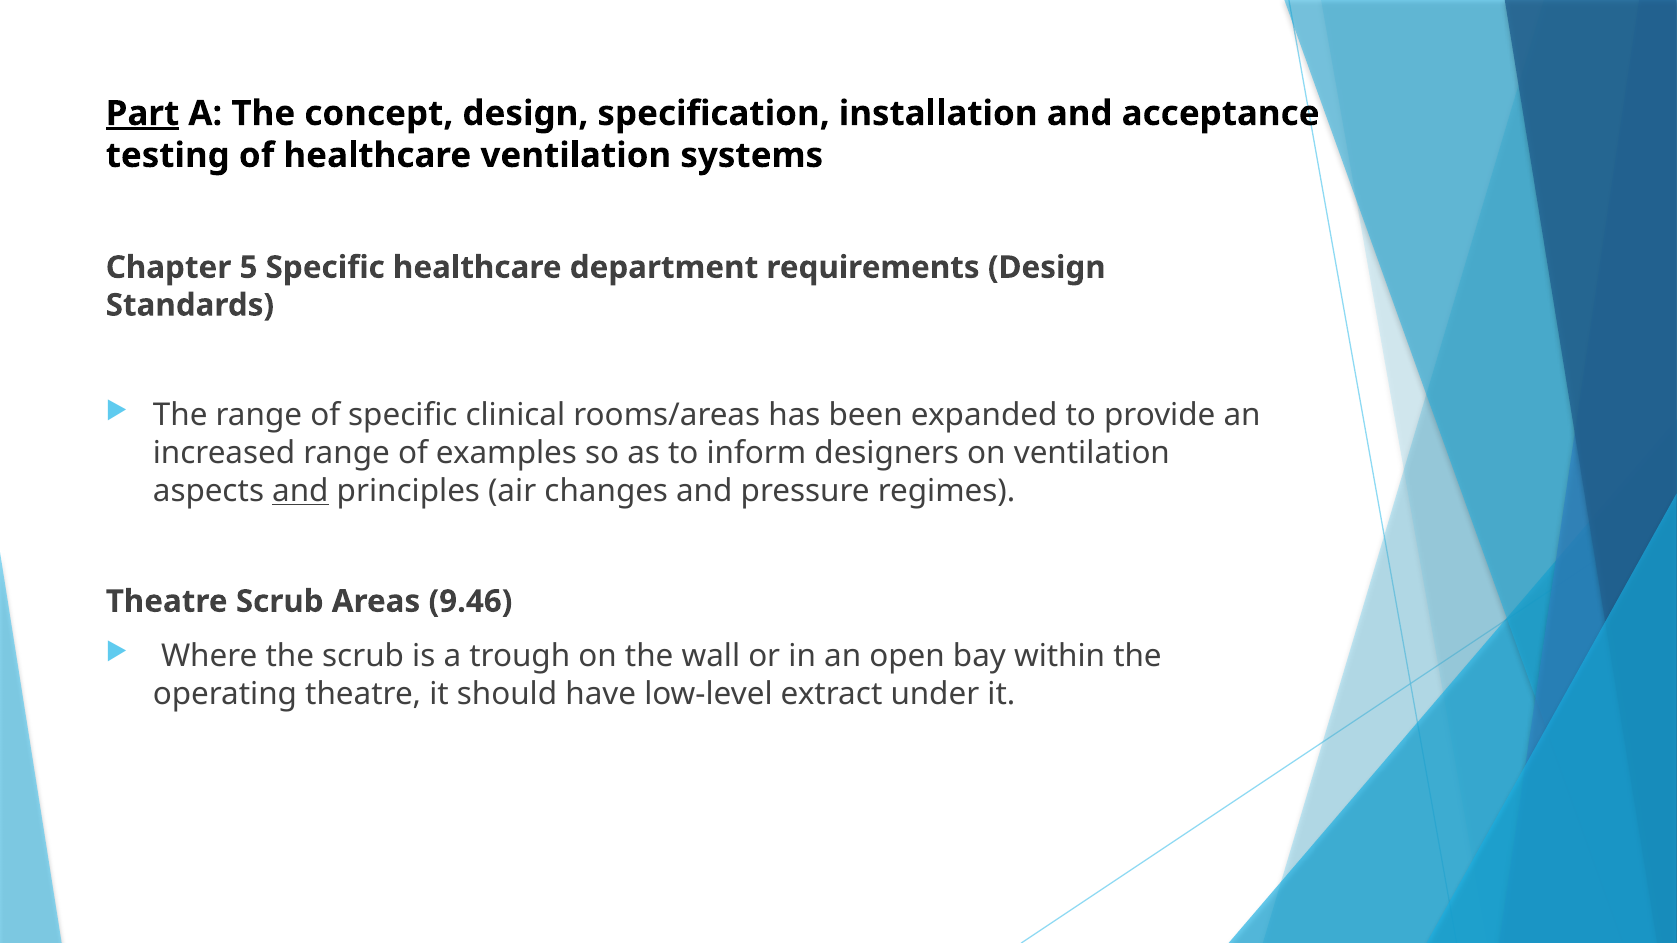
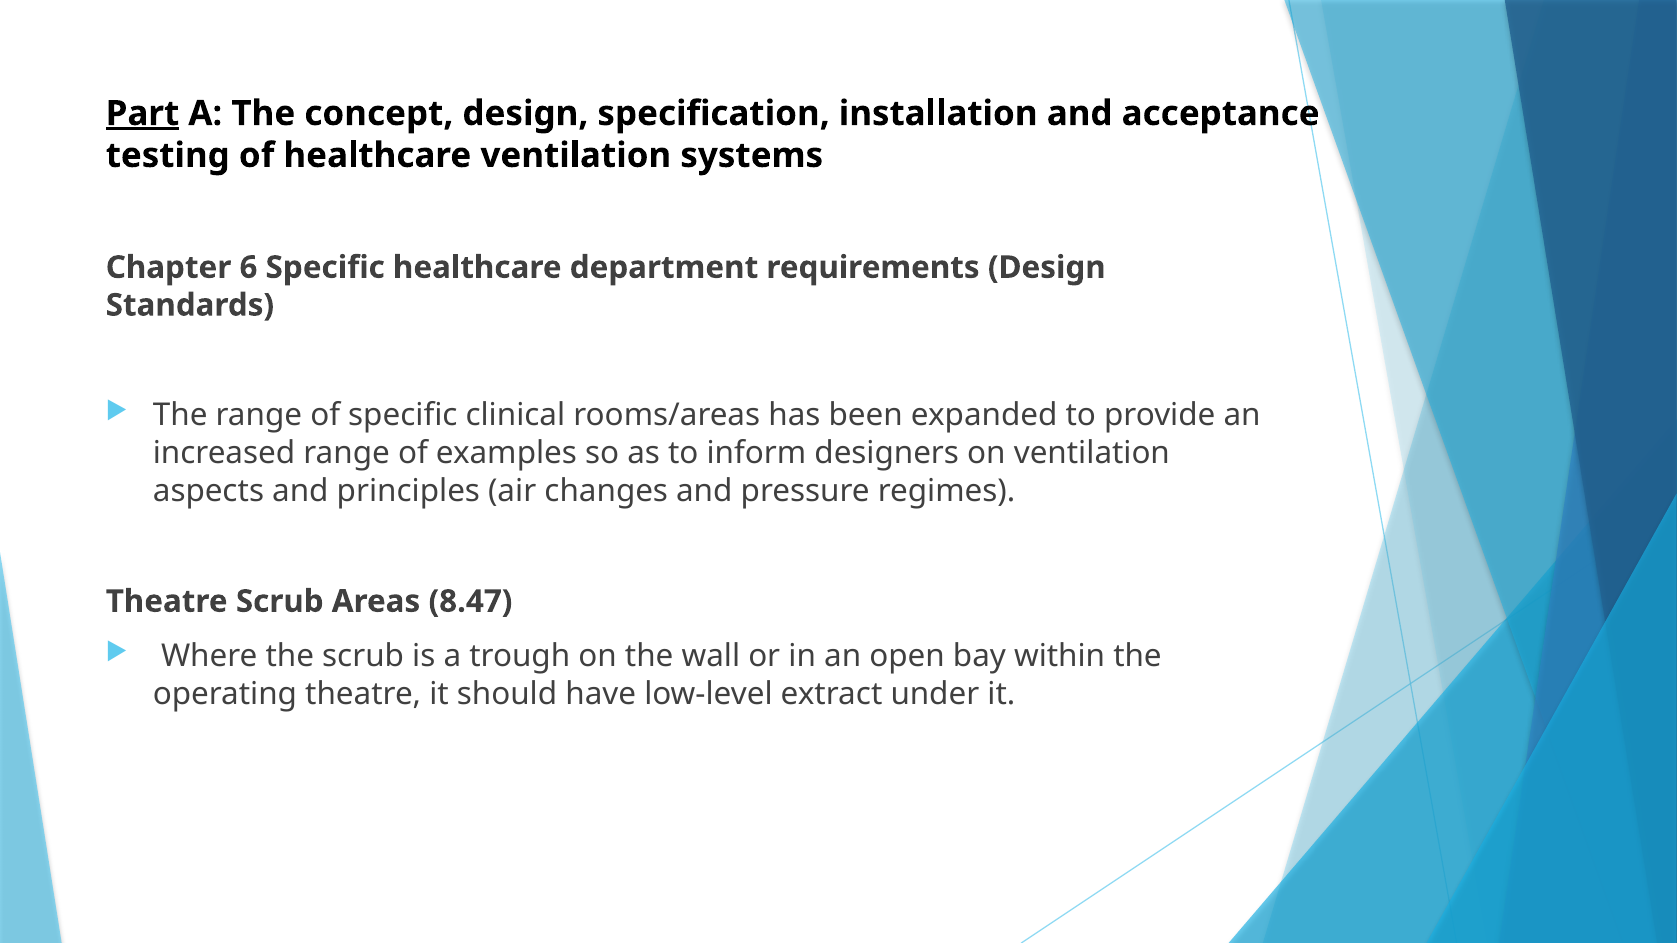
5: 5 -> 6 (249, 268)
and underline: present -> none (300, 491)
9.46: 9.46 -> 8.47 (470, 602)
